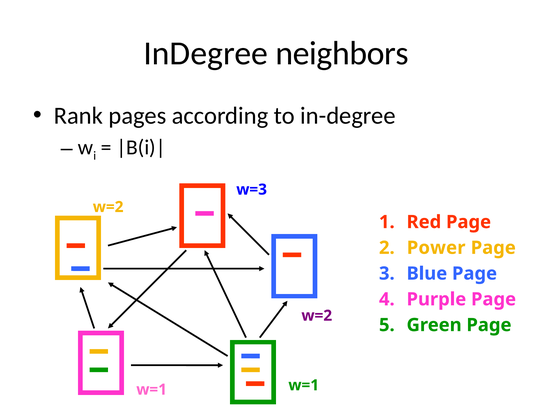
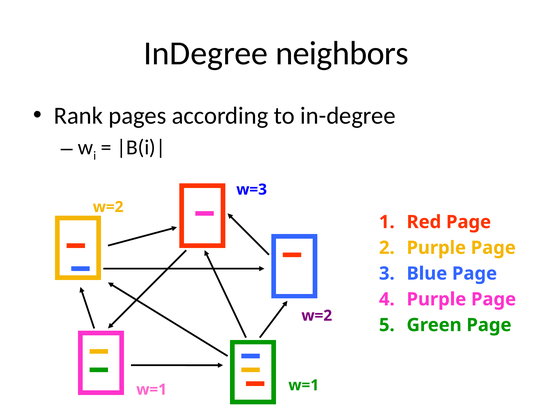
Power: Power -> Purple (436, 248)
